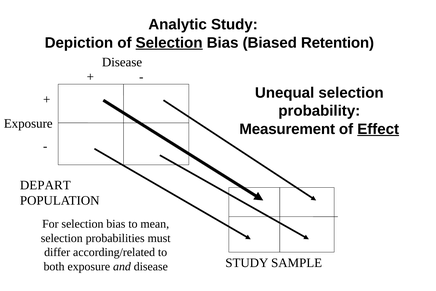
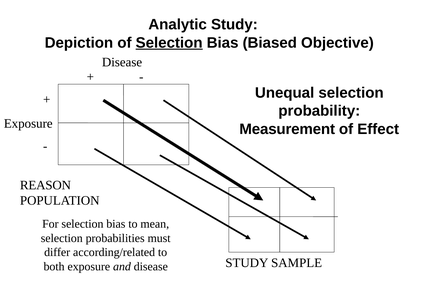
Retention: Retention -> Objective (337, 43)
Effect underline: present -> none (378, 129)
DEPART: DEPART -> REASON (45, 185)
